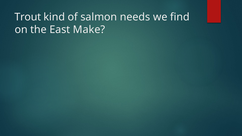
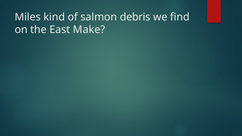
Trout: Trout -> Miles (28, 17)
needs: needs -> debris (135, 17)
